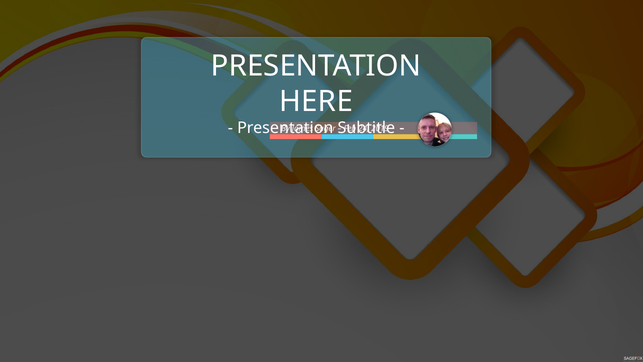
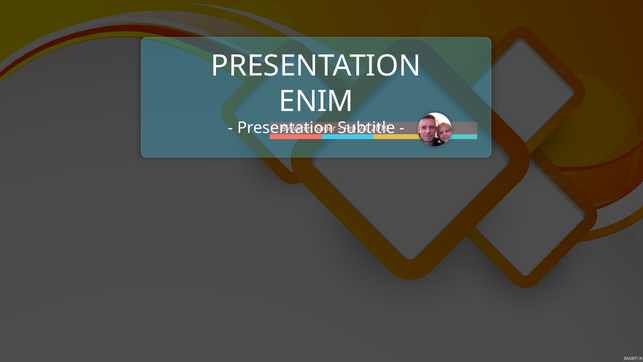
HERE: HERE -> ENIM (316, 101)
